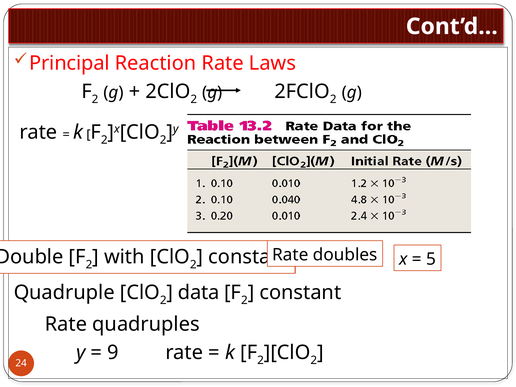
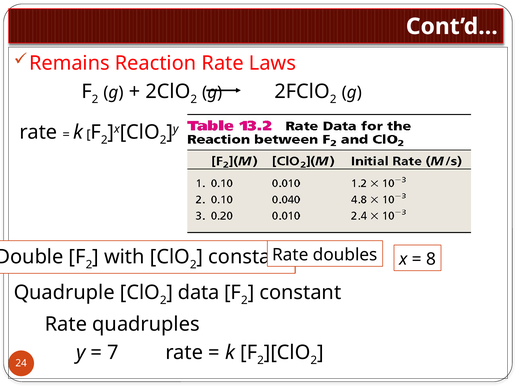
Principal: Principal -> Remains (69, 63)
5: 5 -> 8 (431, 259)
9: 9 -> 7 (113, 352)
